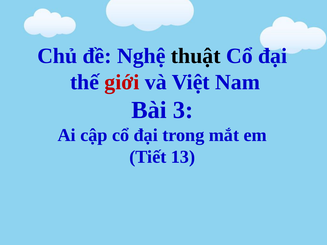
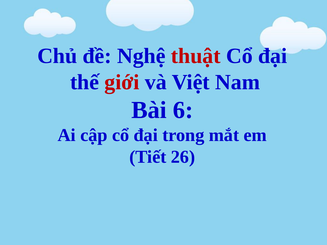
thuật colour: black -> red (196, 56)
3: 3 -> 6 (183, 110)
13: 13 -> 26 (183, 157)
